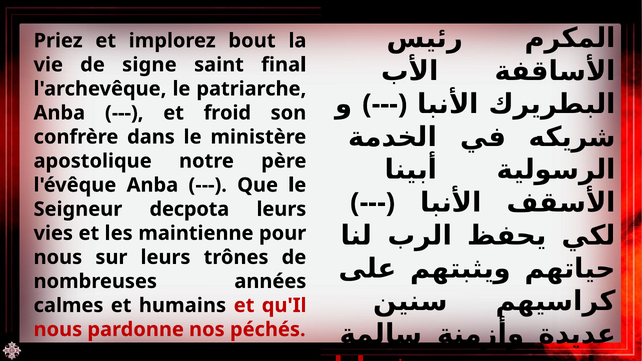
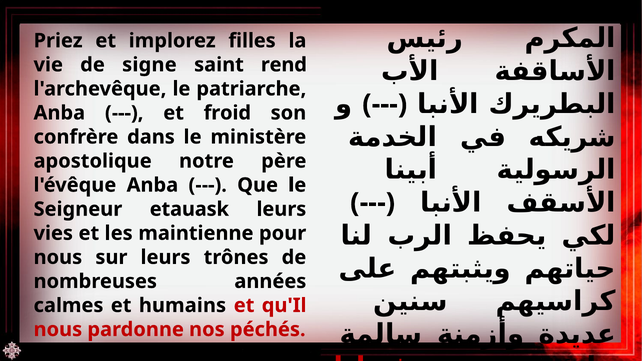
bout: bout -> filles (252, 41)
final: final -> rend (284, 65)
decpota: decpota -> etauask (189, 209)
